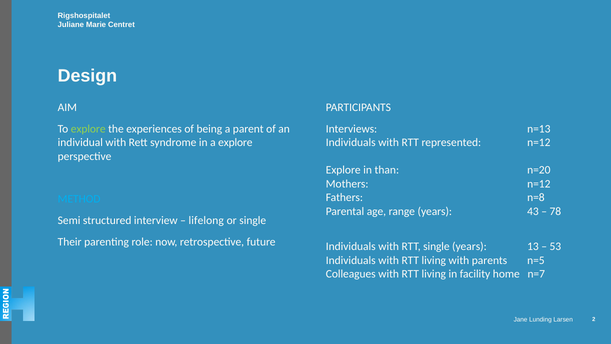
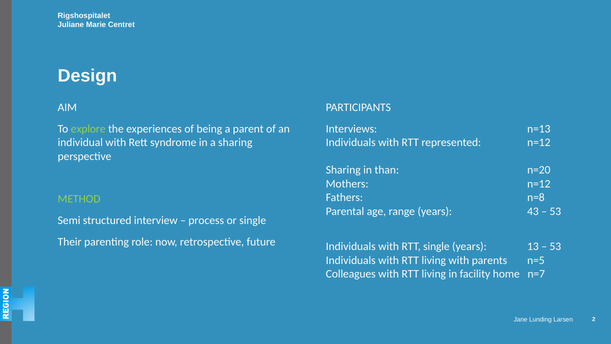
a explore: explore -> sharing (235, 142)
Explore: Explore -> Sharing (343, 170)
METHOD colour: light blue -> light green (79, 199)
78: 78 -> 53 (555, 211)
lifelong: lifelong -> process (206, 220)
